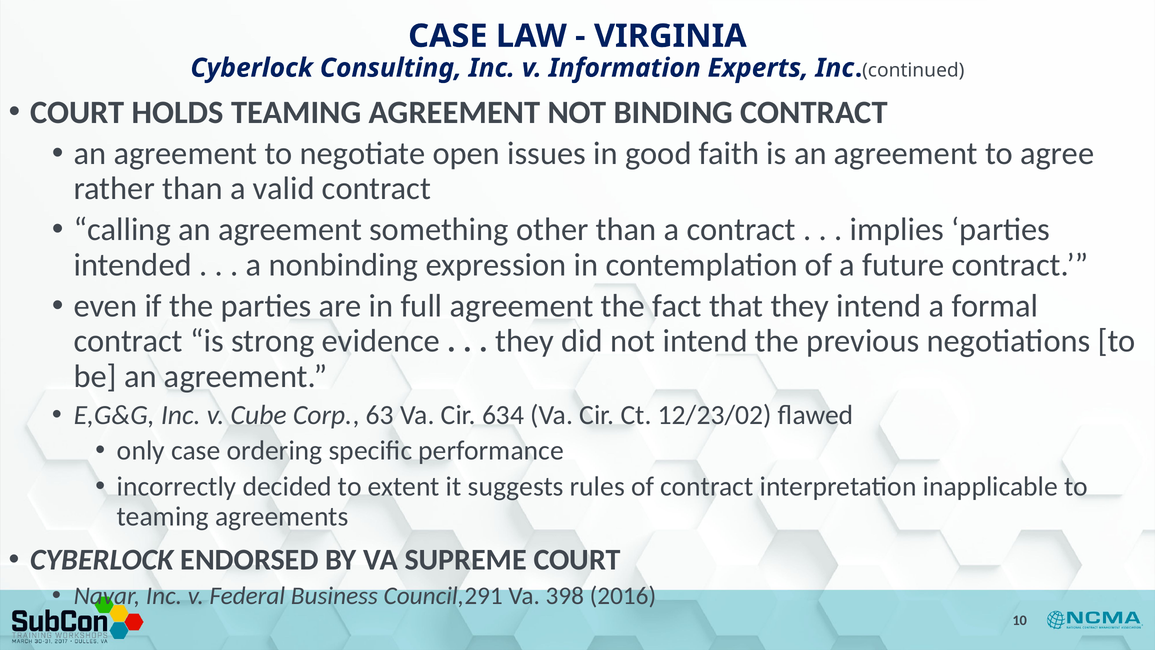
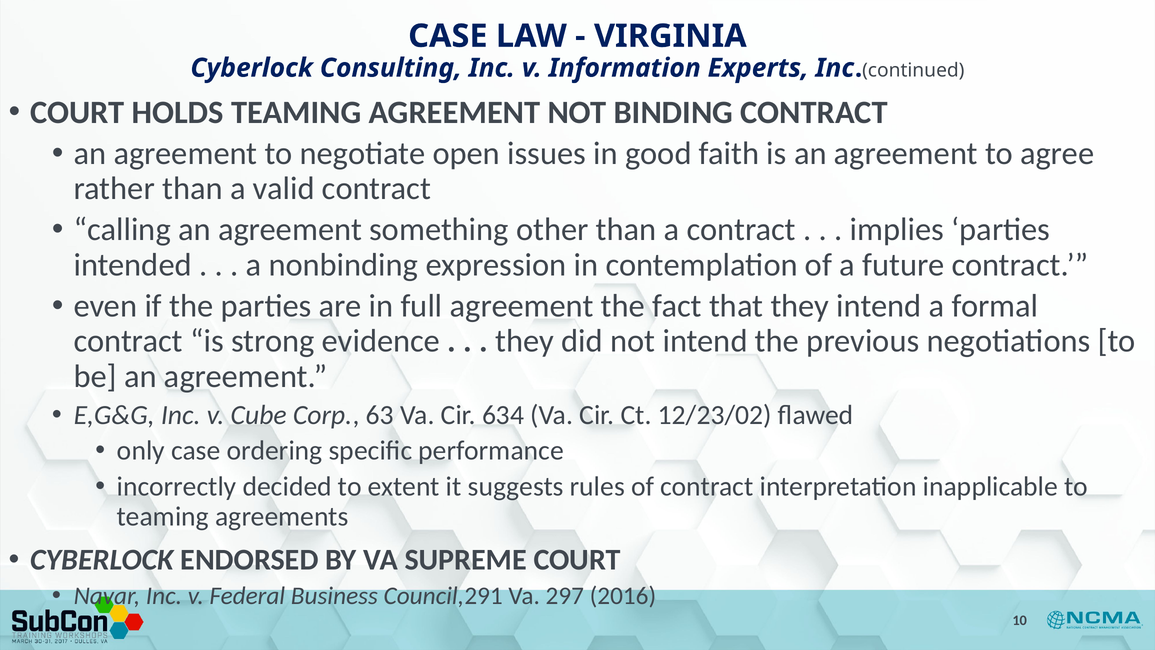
398: 398 -> 297 (565, 595)
